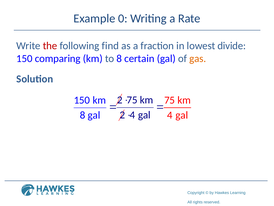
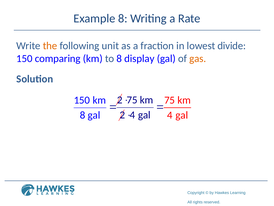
Example 0: 0 -> 8 (123, 18)
the colour: red -> orange (50, 46)
find: find -> unit (110, 46)
certain: certain -> display (139, 58)
